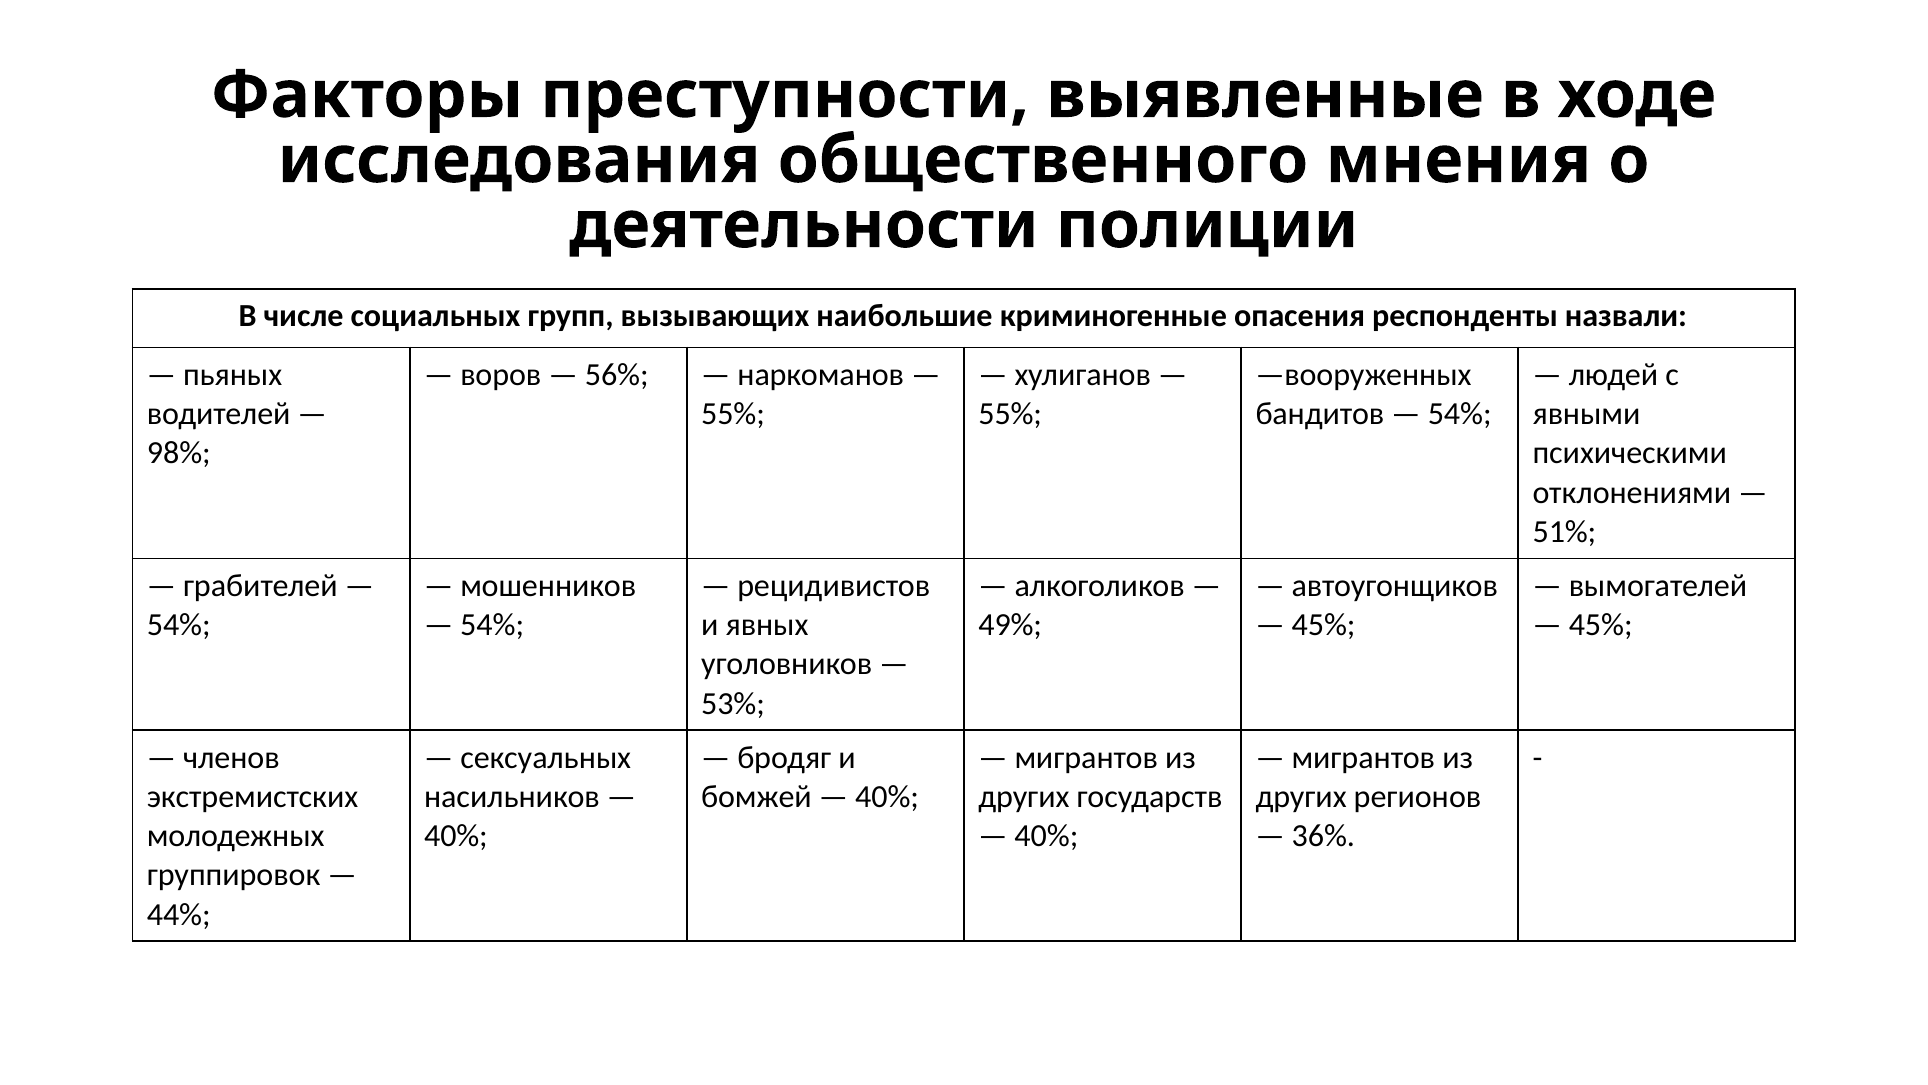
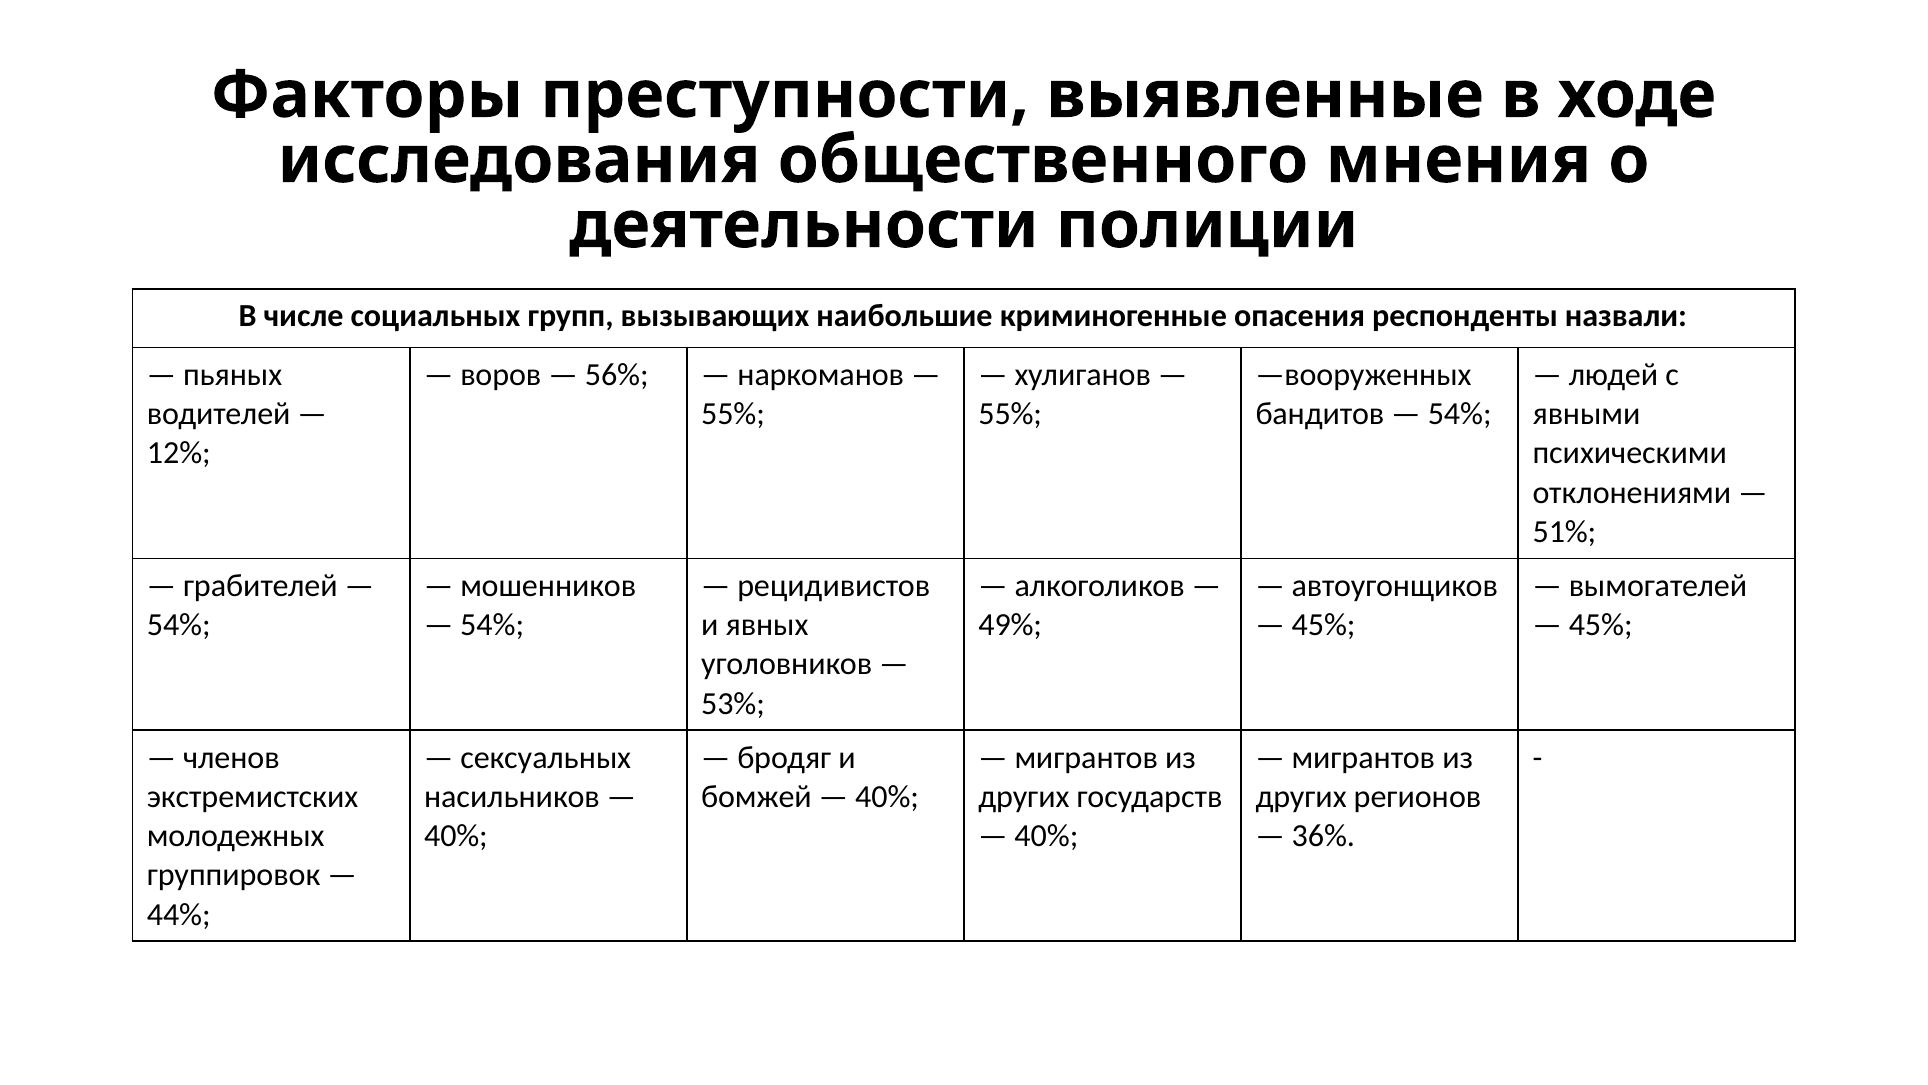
98%: 98% -> 12% (179, 453)
